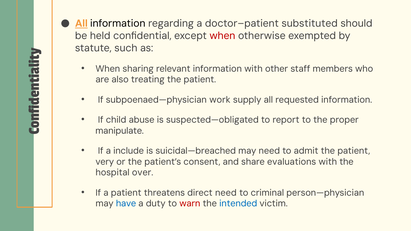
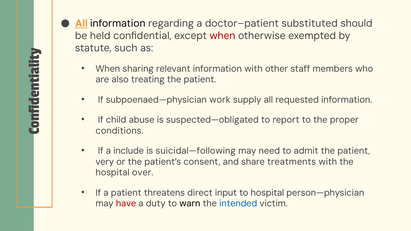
manipulate: manipulate -> conditions (120, 131)
suicidal—breached: suicidal—breached -> suicidal—following (196, 151)
evaluations: evaluations -> treatments (292, 162)
direct need: need -> input (226, 193)
to criminal: criminal -> hospital (267, 193)
have colour: blue -> red (126, 204)
warn colour: red -> black (190, 204)
